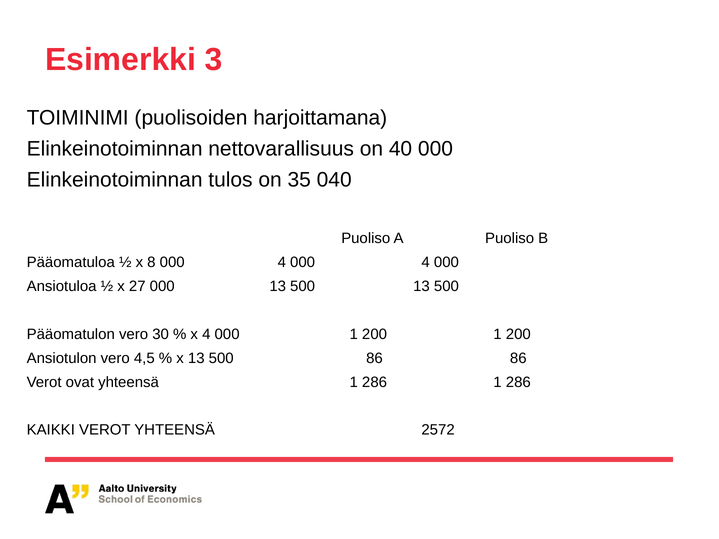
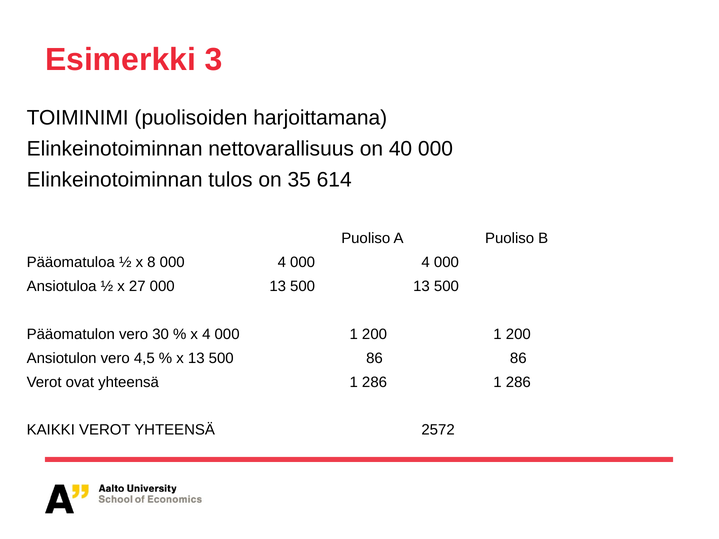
040: 040 -> 614 (334, 180)
